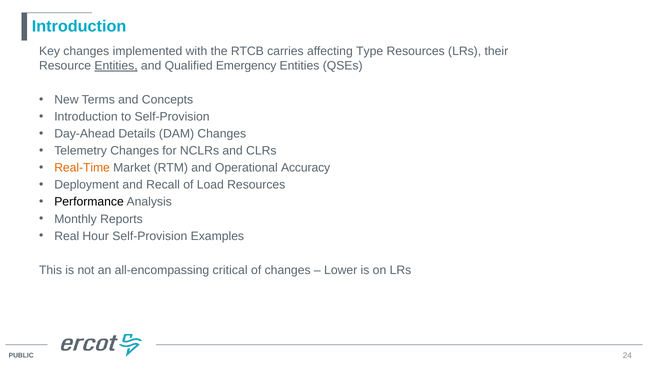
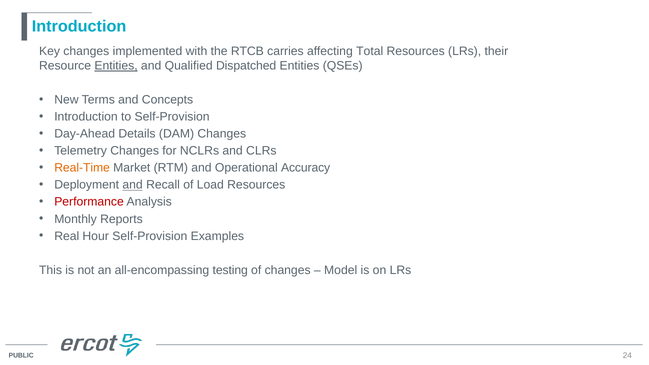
Type: Type -> Total (370, 51)
Emergency: Emergency -> Dispatched (246, 66)
and underline: none -> present (133, 185)
Performance colour: black -> red (89, 202)
critical: critical -> testing (230, 270)
Lower: Lower -> Model (341, 270)
